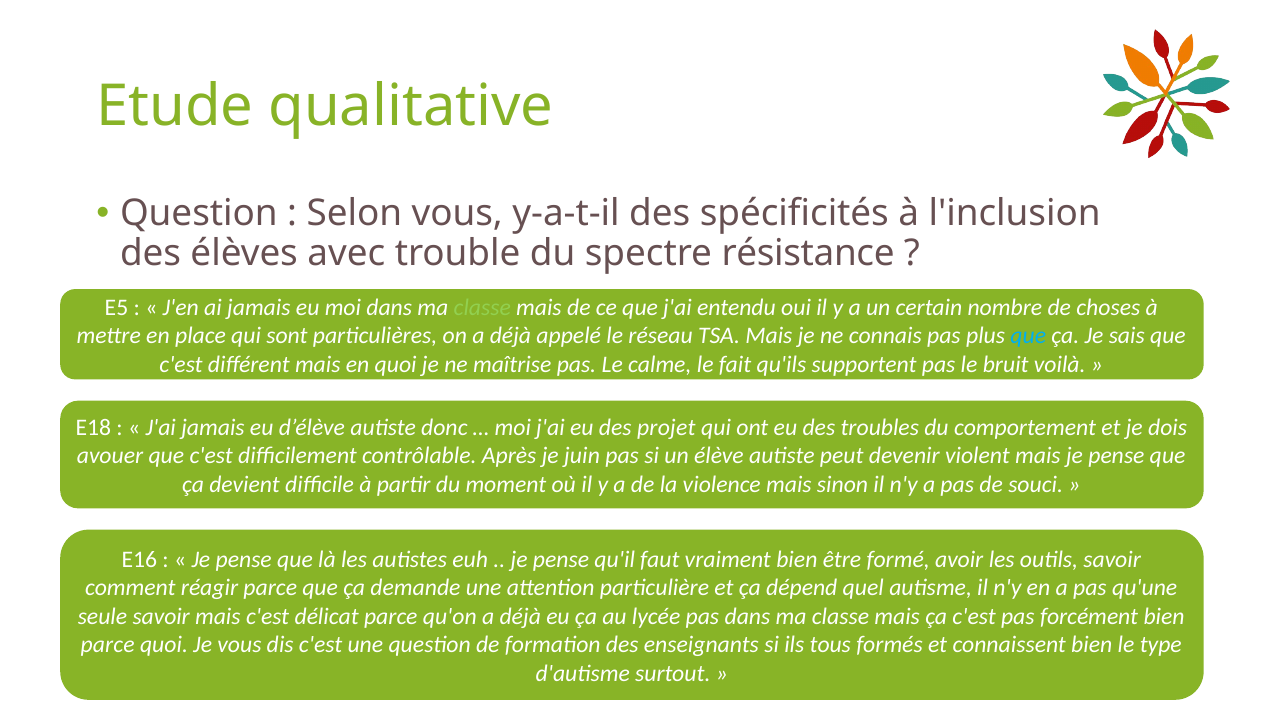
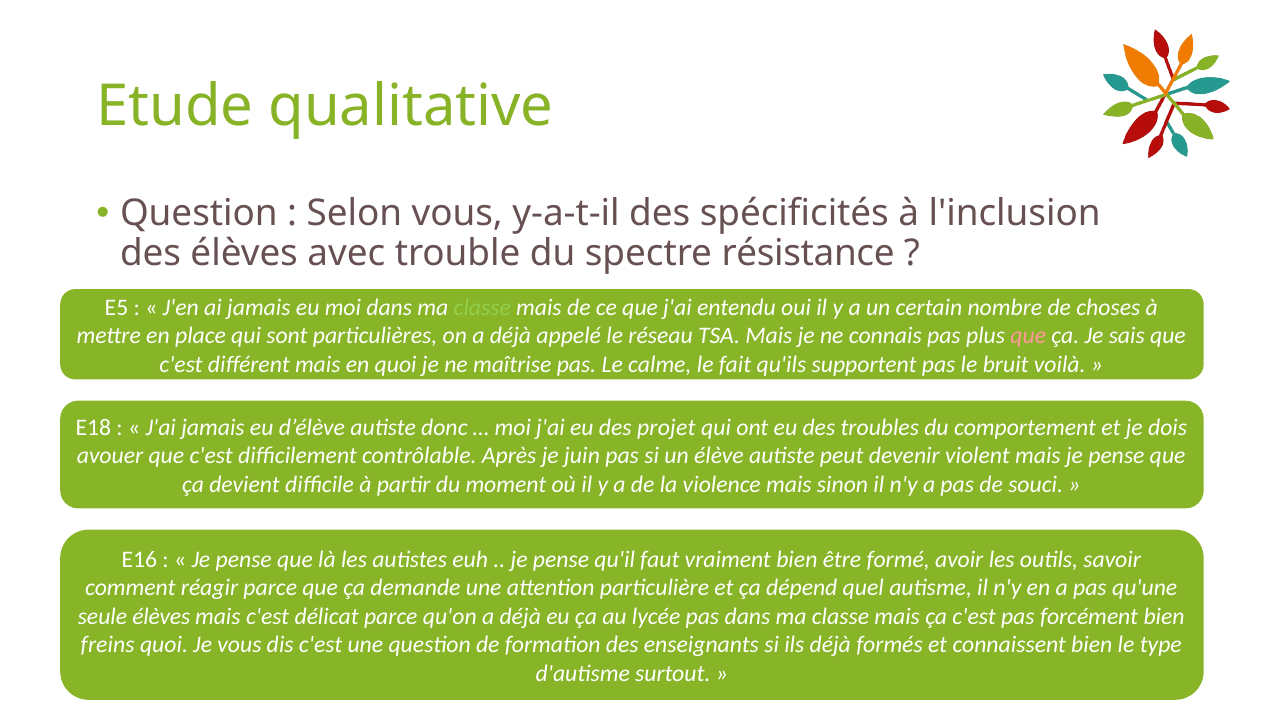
que colour: light blue -> pink (1028, 336)
seule savoir: savoir -> élèves (161, 616)
parce: parce -> freins (108, 645)
ils tous: tous -> déjà (830, 645)
